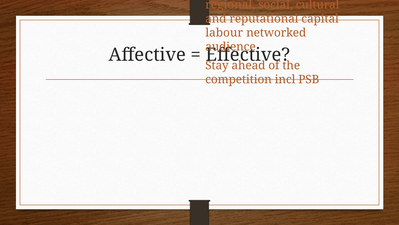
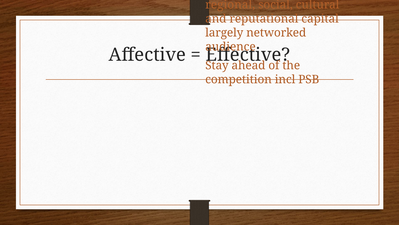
labour: labour -> largely (224, 33)
